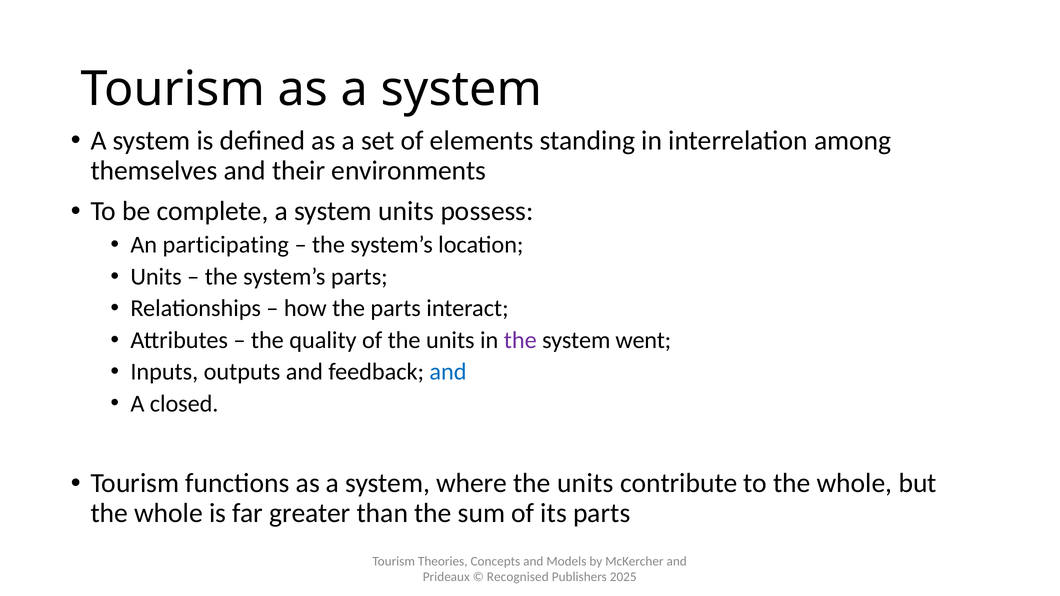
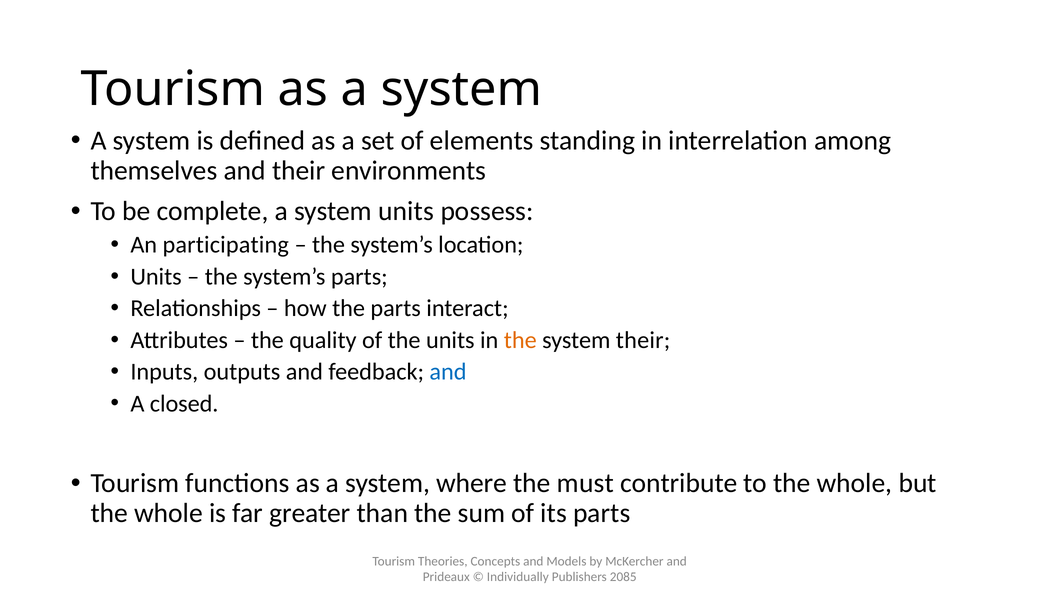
the colour: purple -> orange (520, 340)
system went: went -> their (643, 340)
where the units: units -> must (585, 484)
Recognised: Recognised -> Individually (518, 577)
2025: 2025 -> 2085 (623, 577)
